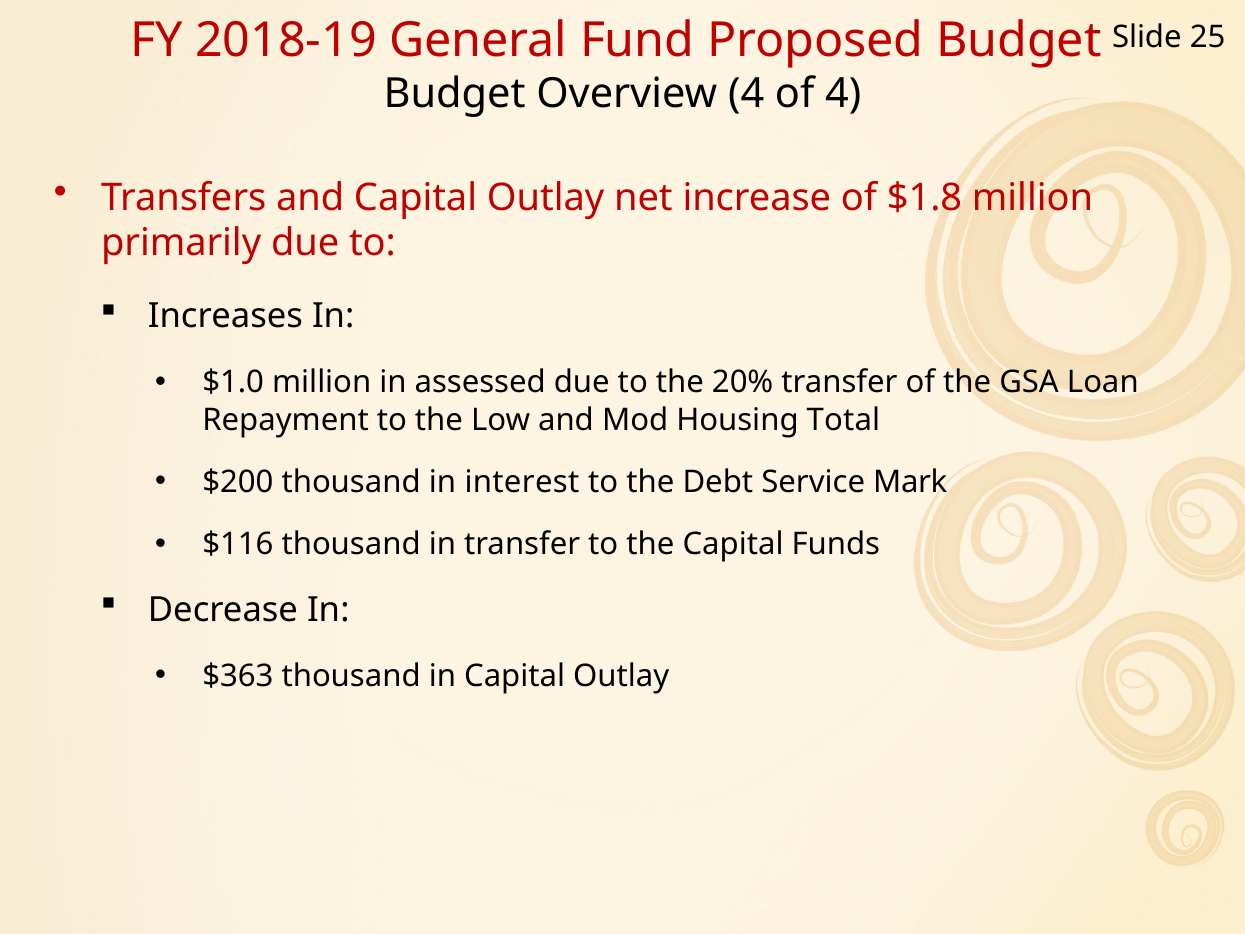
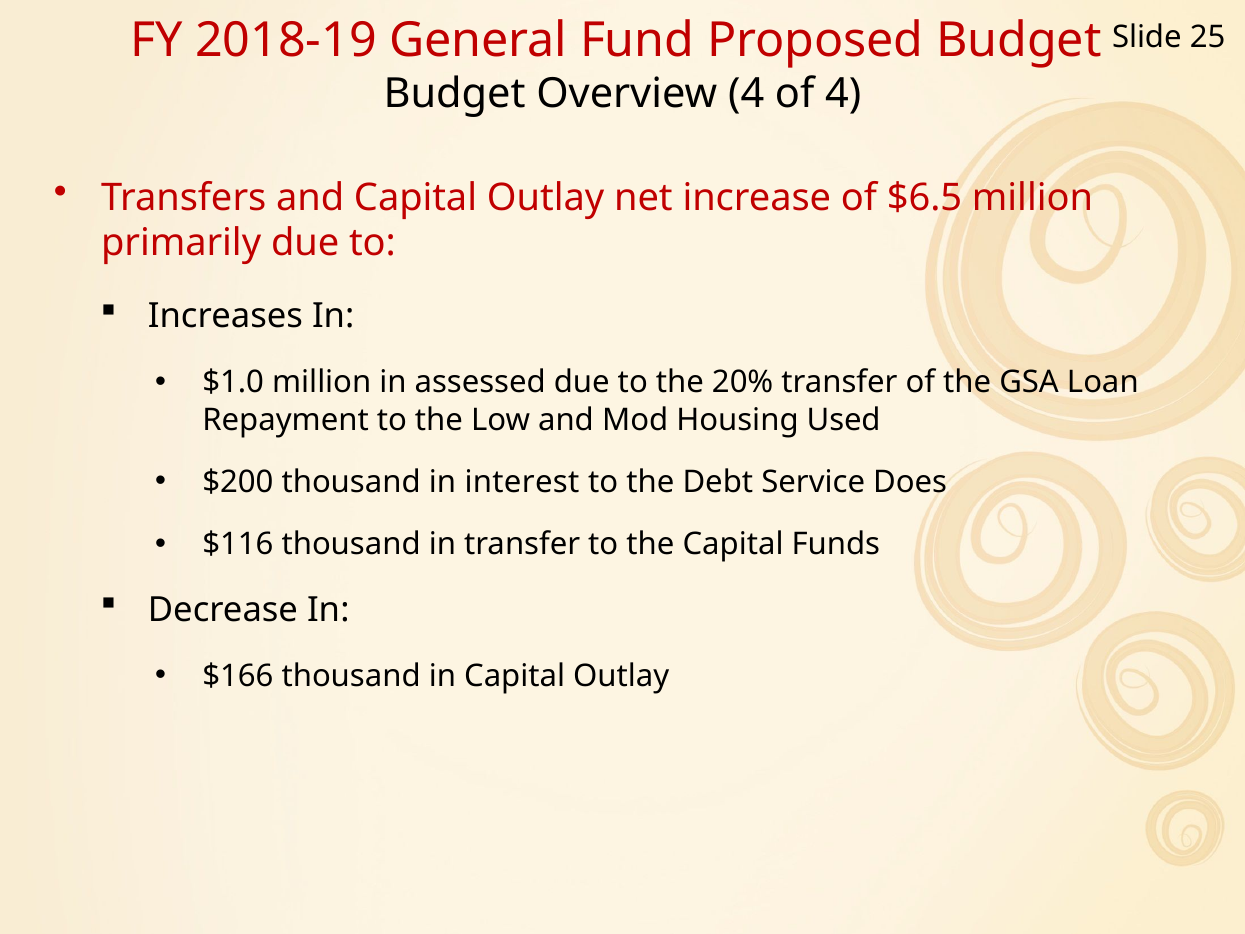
$1.8: $1.8 -> $6.5 (924, 198)
Total: Total -> Used (844, 420)
Mark: Mark -> Does (910, 482)
$363: $363 -> $166 (238, 676)
